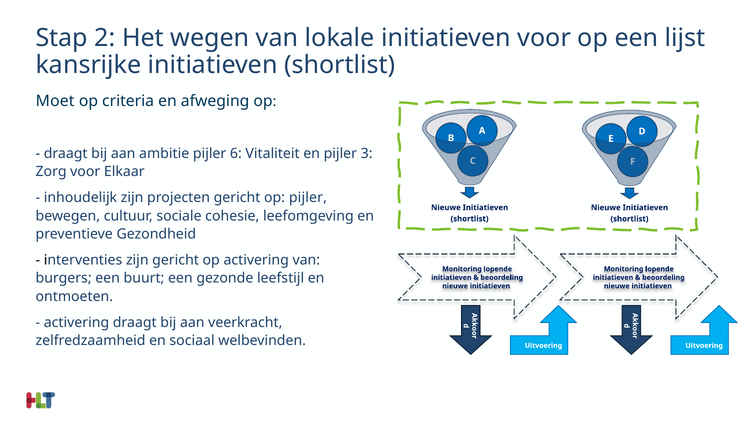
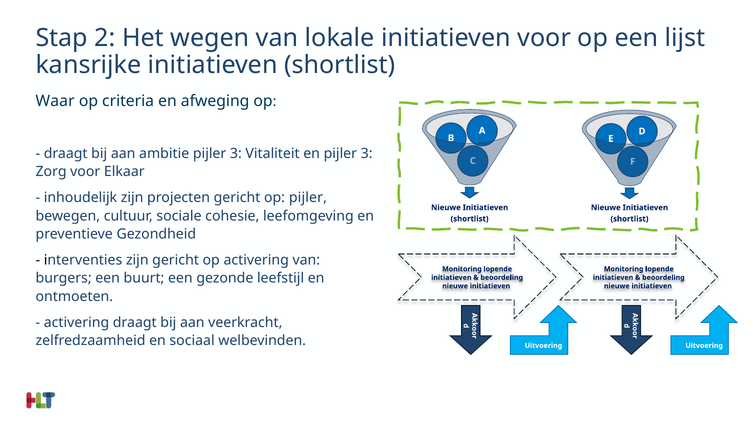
Moet: Moet -> Waar (55, 101)
ambitie pijler 6: 6 -> 3 (236, 154)
